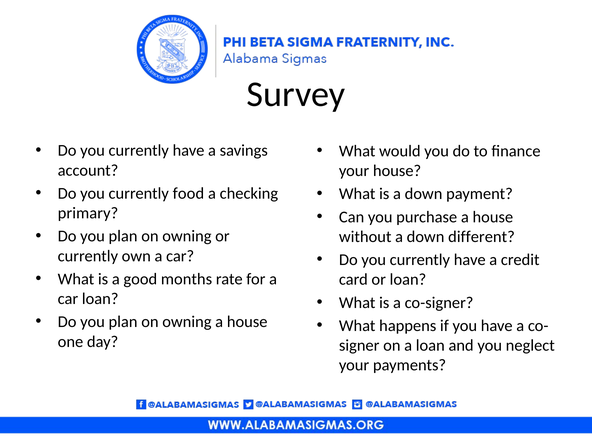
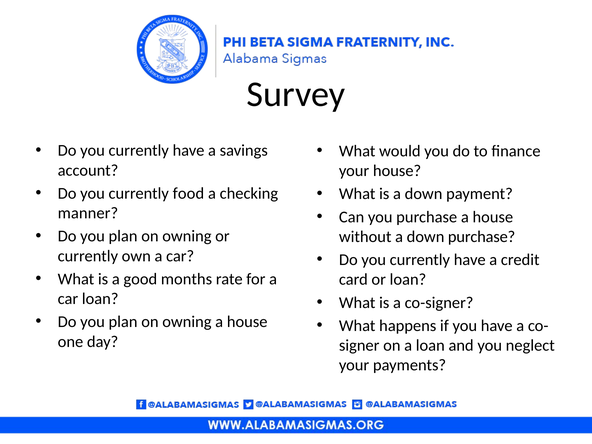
primary: primary -> manner (88, 213)
down different: different -> purchase (482, 237)
